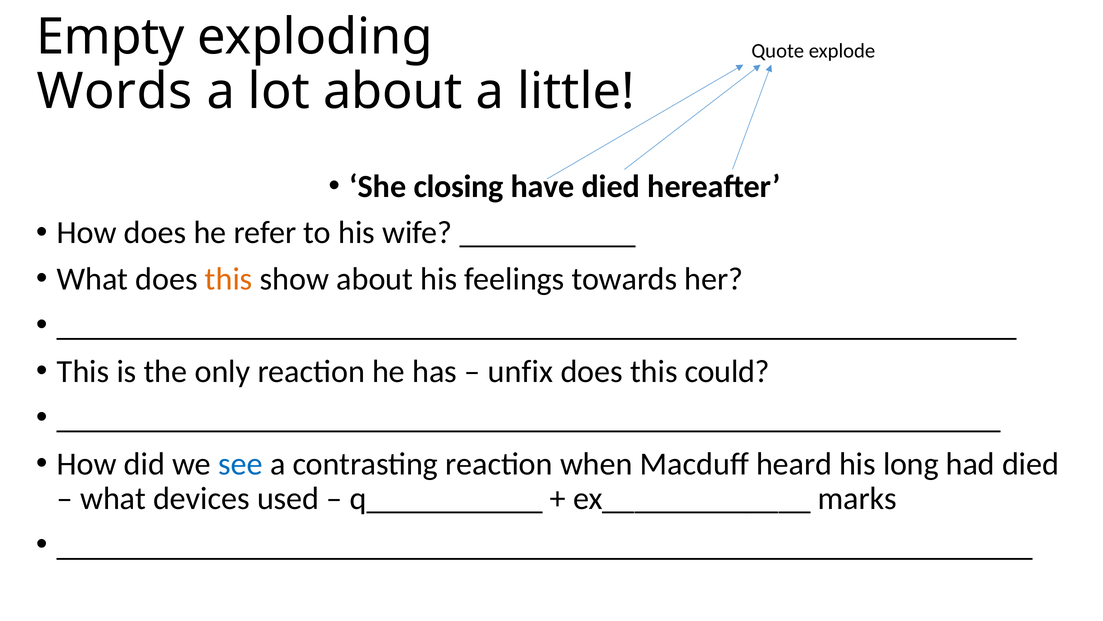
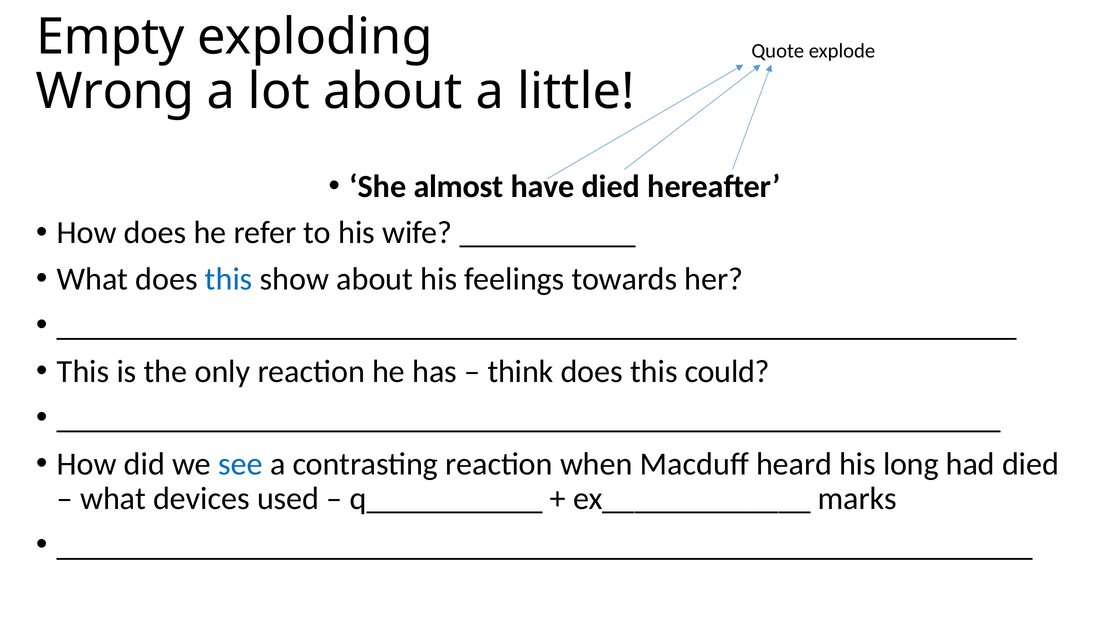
Words: Words -> Wrong (115, 92)
closing: closing -> almost (459, 186)
this colour: orange -> blue (229, 279)
unfix: unfix -> think (520, 371)
